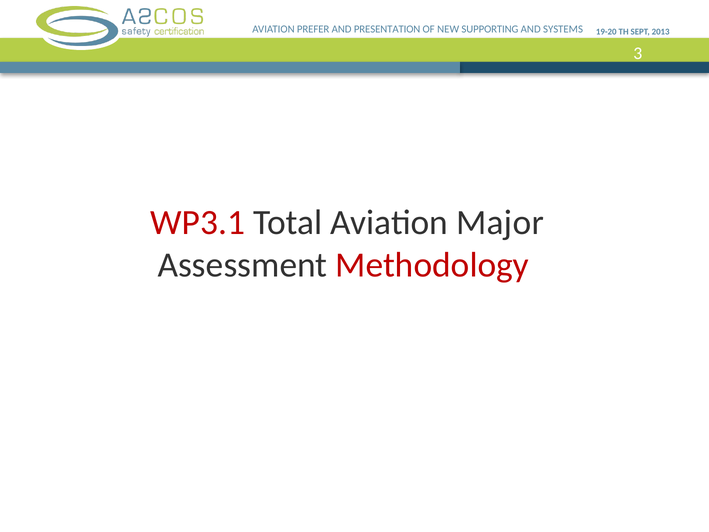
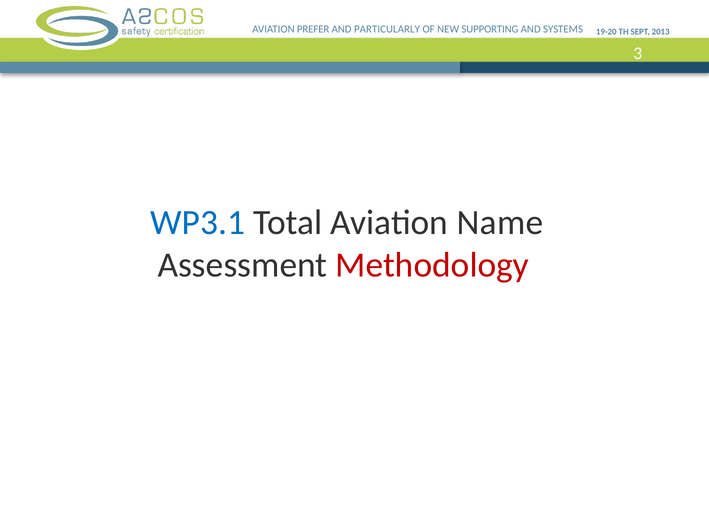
PRESENTATION: PRESENTATION -> PARTICULARLY (387, 29)
WP3.1 colour: red -> blue (198, 222)
Major: Major -> Name (500, 222)
